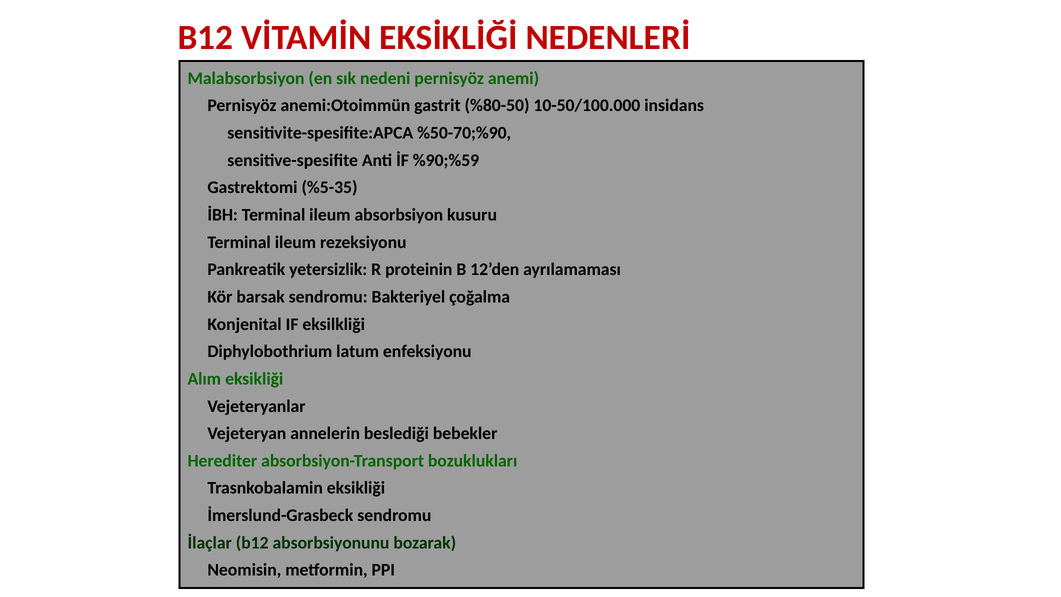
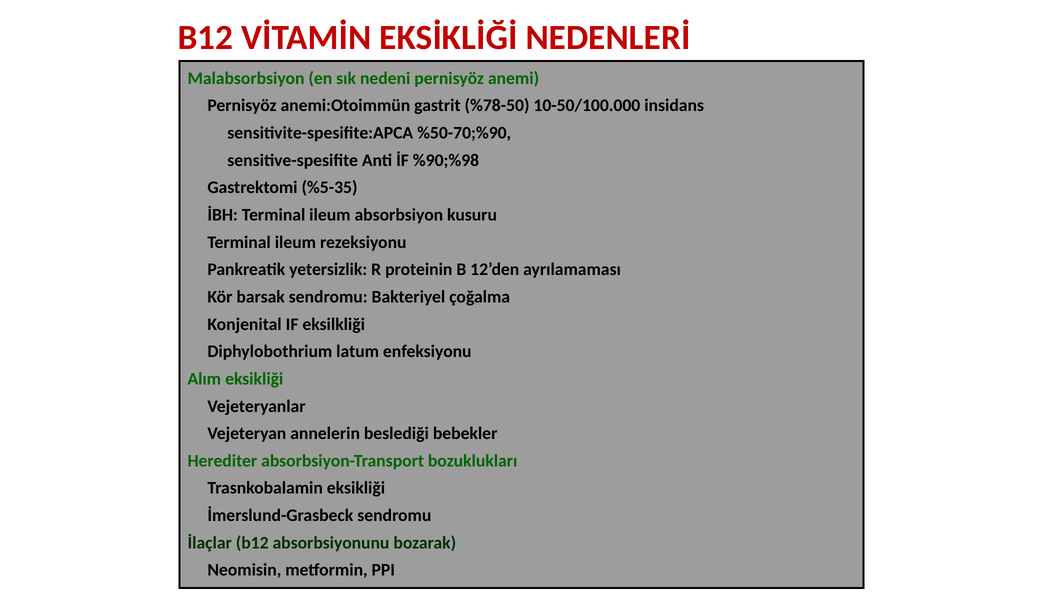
%80-50: %80-50 -> %78-50 (497, 106)
%90;%59: %90;%59 -> %90;%98 (446, 160)
